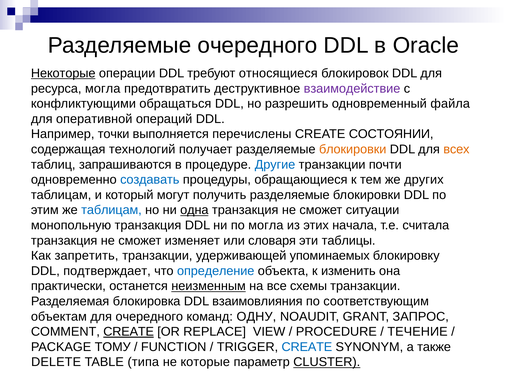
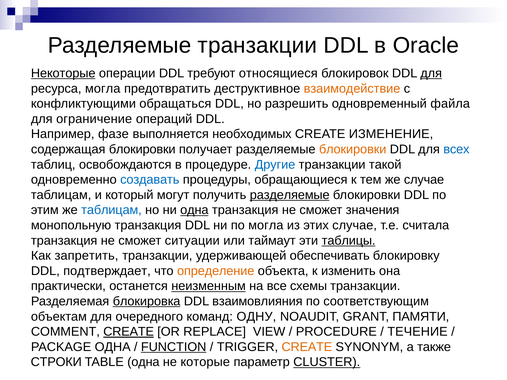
Разделяемые очередного: очередного -> транзакции (257, 45)
для underline: none -> present (431, 73)
взаимодействие colour: purple -> orange (352, 89)
оперативной: оперативной -> ограничение (94, 119)
точки: точки -> фазе (113, 134)
перечислены: перечислены -> необходимых (252, 134)
СОСТОЯНИИ: СОСТОЯНИИ -> ИЗМЕНЕНИЕ (391, 134)
содержащая технологий: технологий -> блокировки (142, 149)
всех colour: orange -> blue (456, 149)
запрашиваются: запрашиваются -> освобождаются (125, 165)
почти: почти -> такой (385, 165)
же других: других -> случае (424, 180)
разделяемые underline: none -> present (290, 195)
ситуации: ситуации -> значения (373, 210)
этих начала: начала -> случае (355, 225)
изменяет: изменяет -> ситуации (192, 241)
словаря: словаря -> таймаут (272, 241)
таблицы underline: none -> present (349, 241)
упоминаемых: упоминаемых -> обеспечивать (330, 256)
определение colour: blue -> orange (216, 271)
блокировка underline: none -> present (147, 302)
ЗАПРОС: ЗАПРОС -> ПАМЯТИ (421, 317)
PACKAGE ТОМУ: ТОМУ -> ОДНА (113, 347)
FUNCTION underline: none -> present (174, 347)
CREATE colour: blue -> orange (307, 347)
DELETE: DELETE -> СТРОКИ (56, 362)
TABLE типа: типа -> одна (143, 362)
